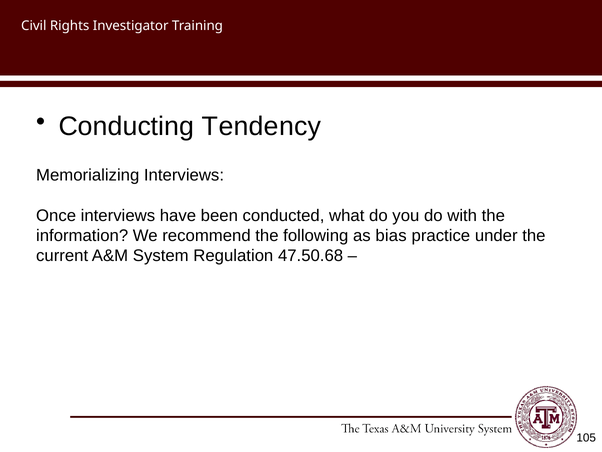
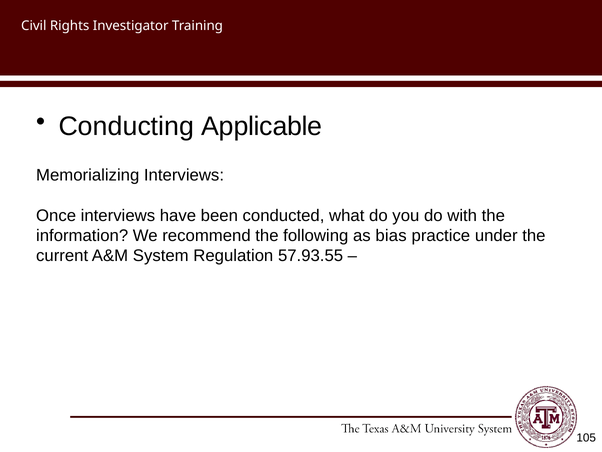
Tendency: Tendency -> Applicable (262, 126)
47.50.68: 47.50.68 -> 57.93.55 (311, 255)
